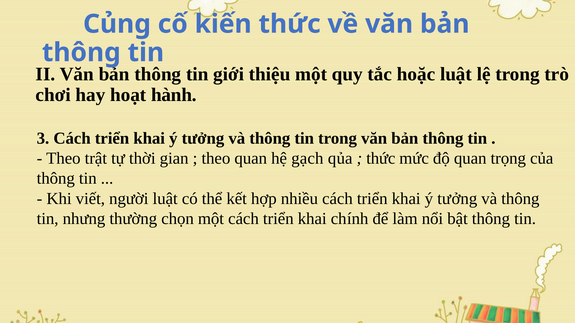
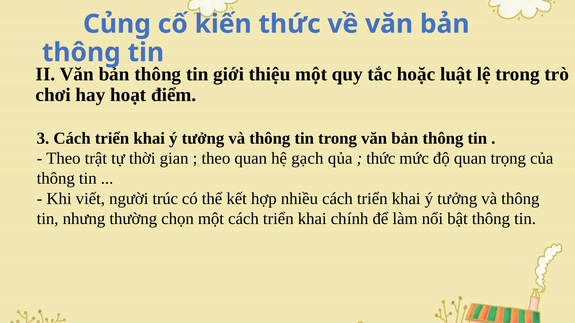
hành: hành -> điểm (174, 95)
người luật: luật -> trúc (165, 199)
